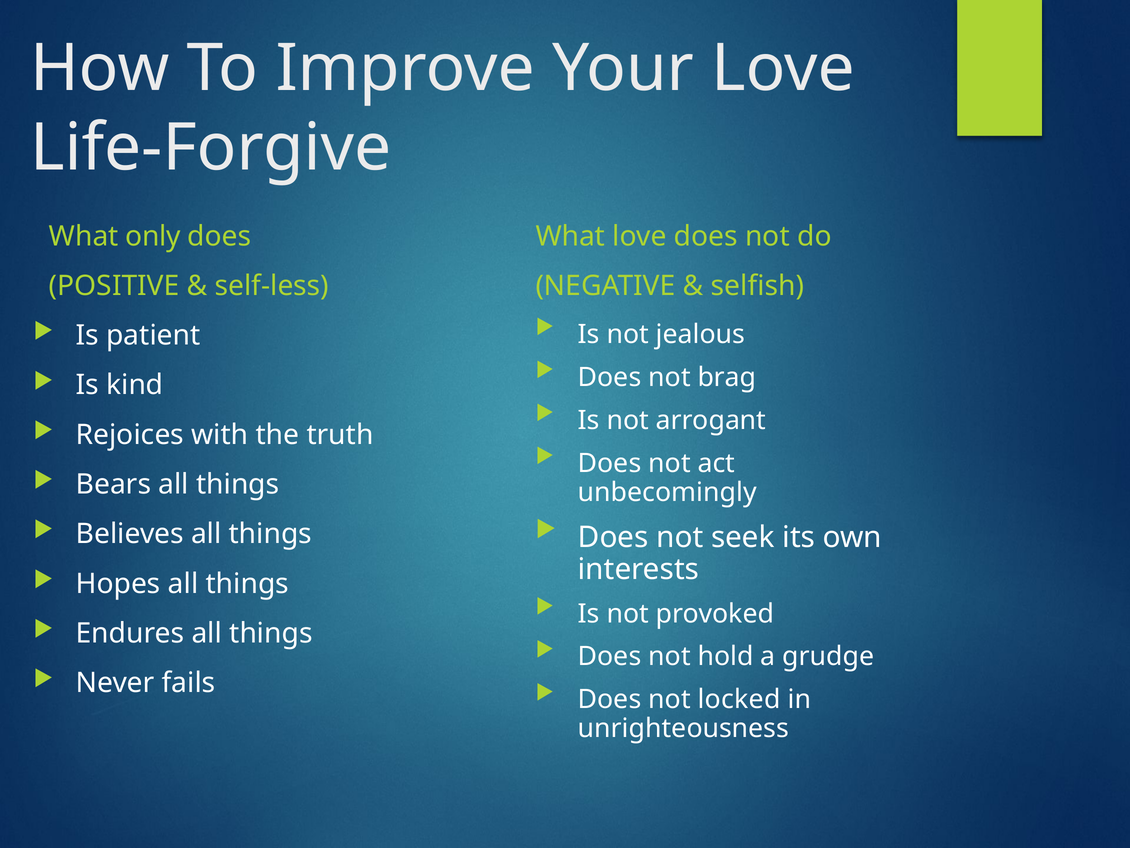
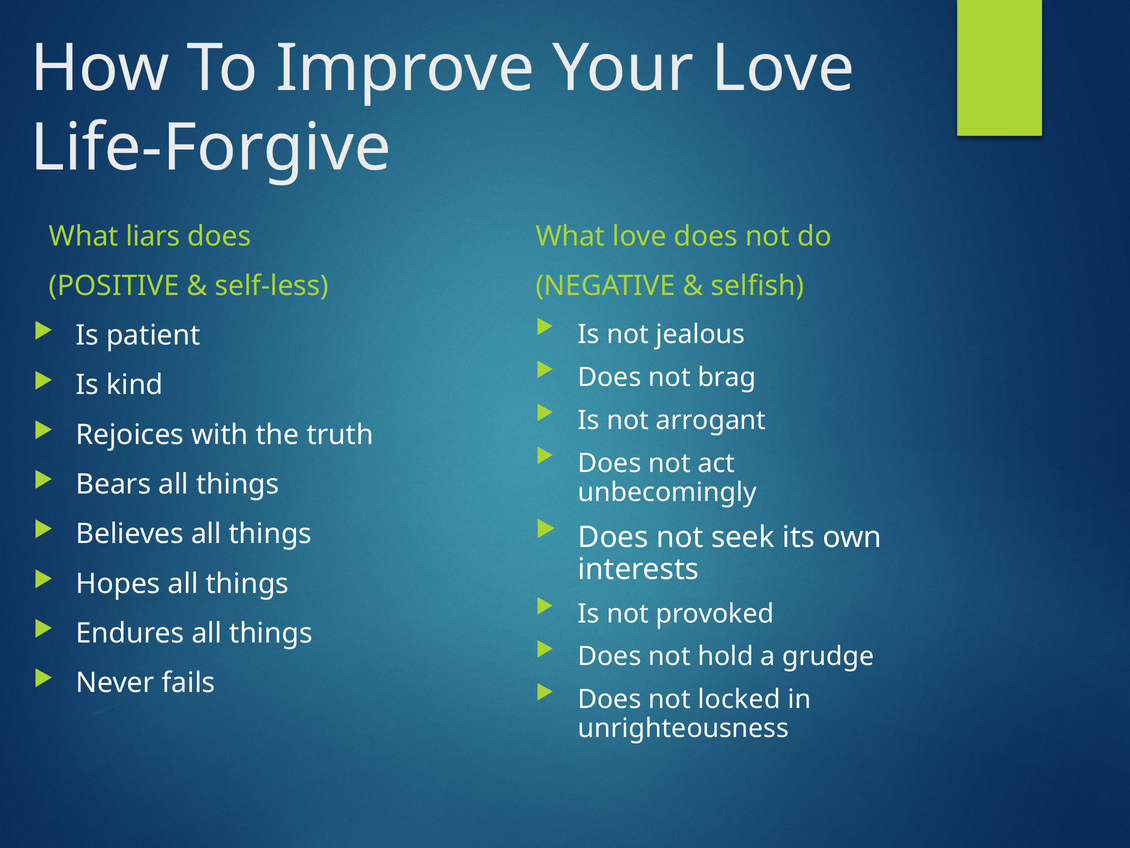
only: only -> liars (153, 236)
